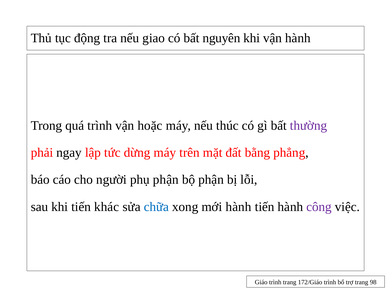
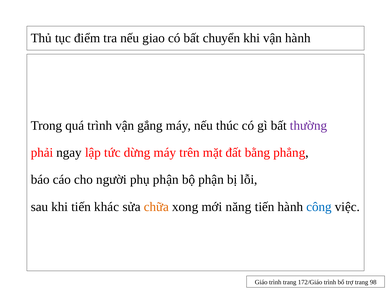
động: động -> điểm (87, 38)
nguyên: nguyên -> chuyển (221, 38)
hoặc: hoặc -> gắng (150, 126)
chữa colour: blue -> orange (156, 207)
mới hành: hành -> năng (238, 207)
công colour: purple -> blue (319, 207)
